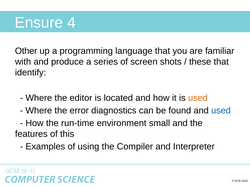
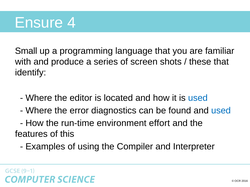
Other: Other -> Small (26, 51)
used colour: orange -> blue (198, 98)
small: small -> effort (159, 123)
